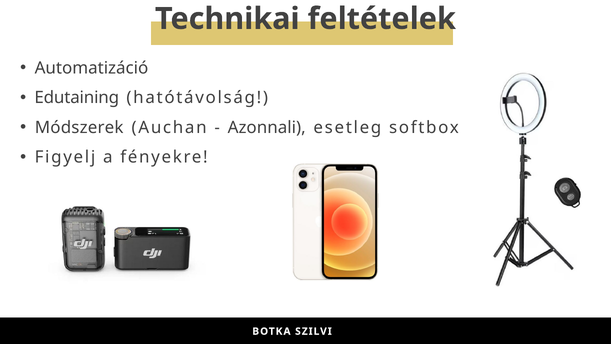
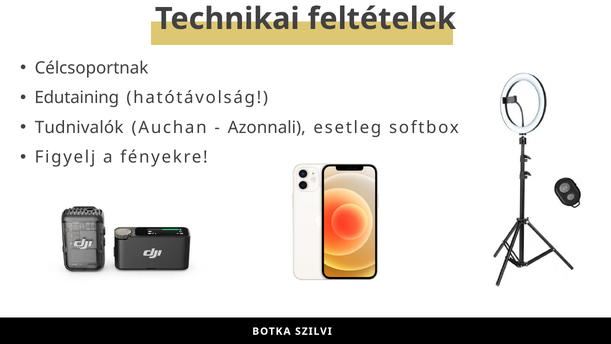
Automatizáció: Automatizáció -> Célcsoportnak (92, 68)
Módszerek: Módszerek -> Tudnivalók (79, 127)
